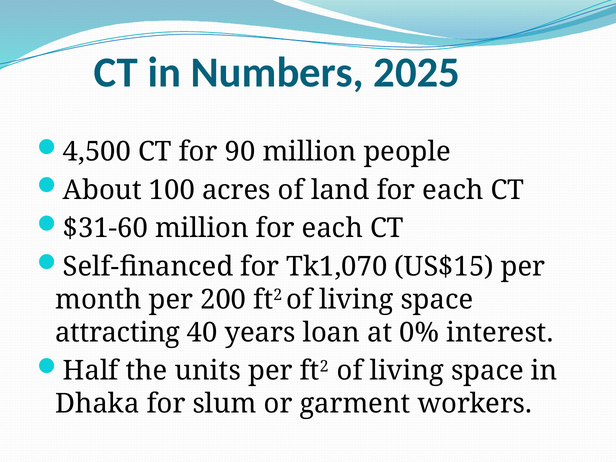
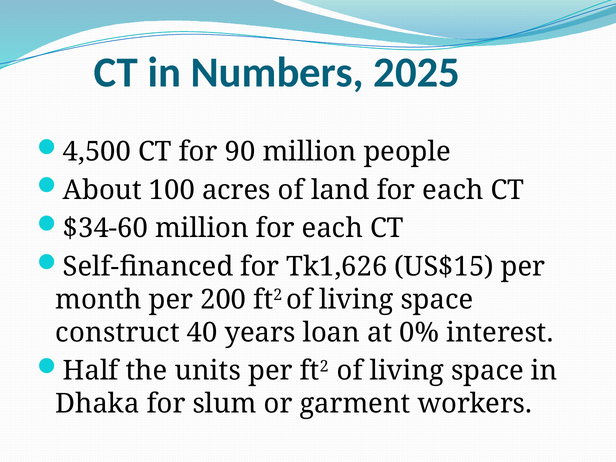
$31-60: $31-60 -> $34-60 (105, 228)
Tk1,070: Tk1,070 -> Tk1,626 (337, 267)
attracting: attracting -> construct (117, 333)
